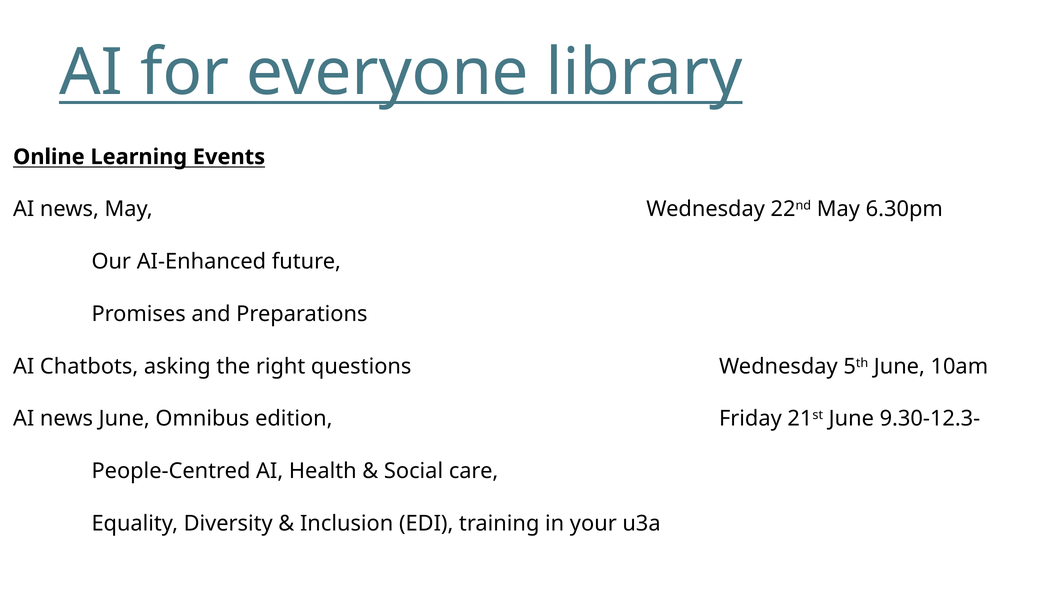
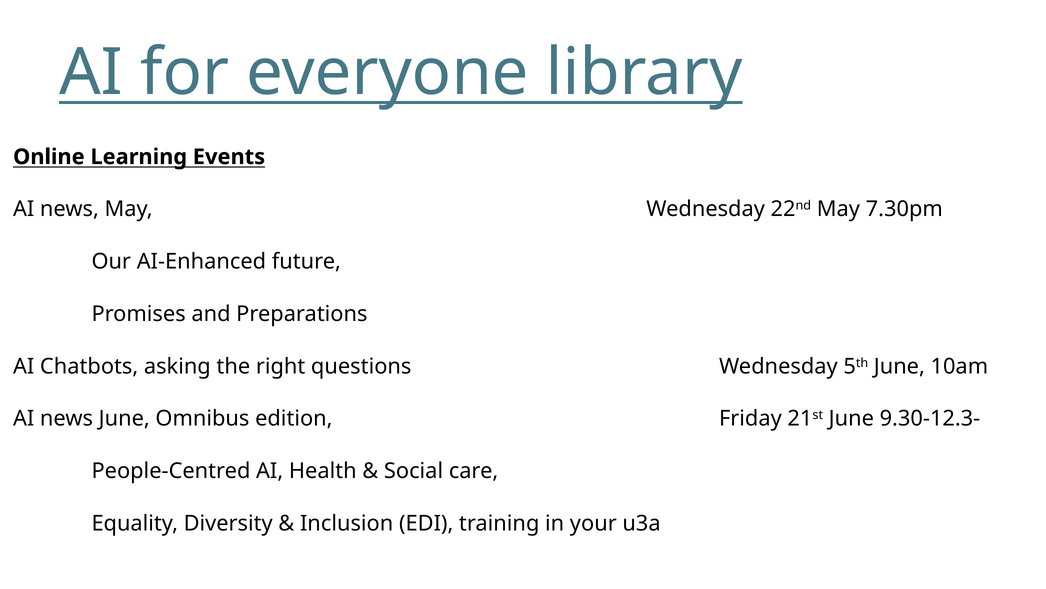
6.30pm: 6.30pm -> 7.30pm (904, 209)
